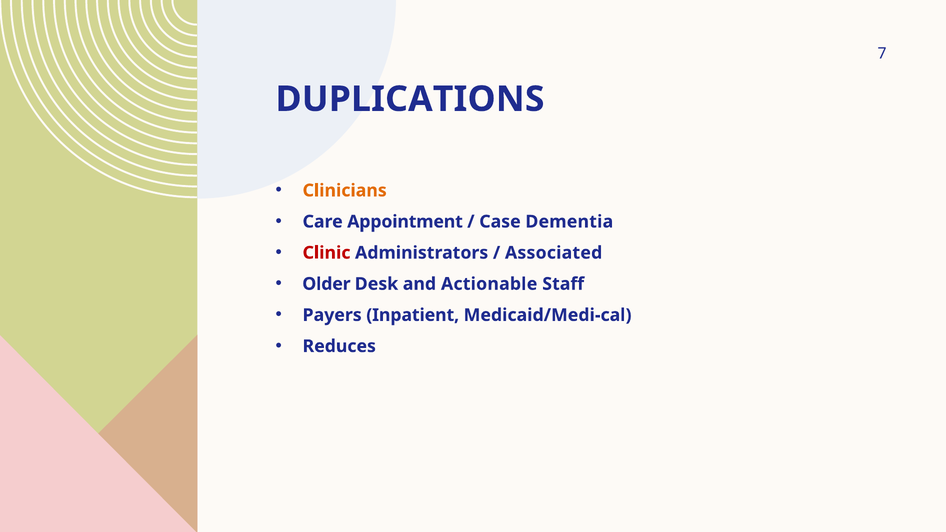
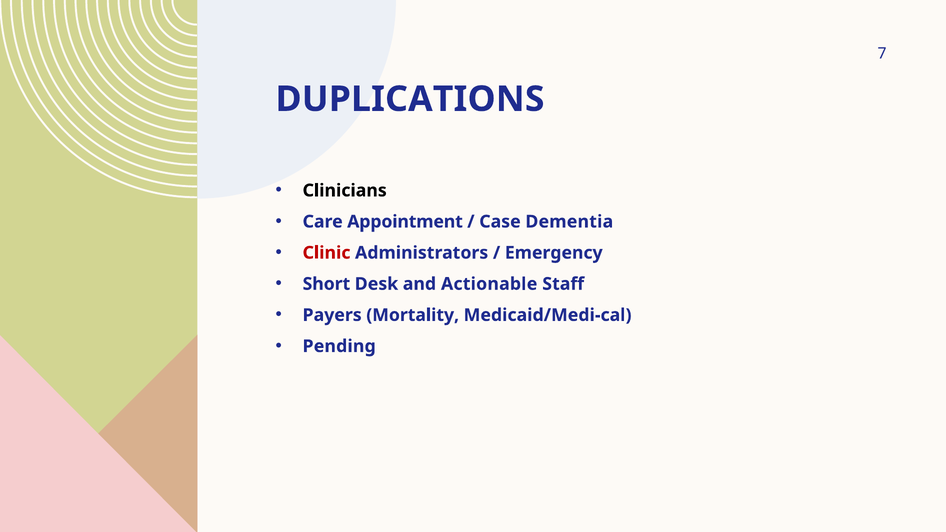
Clinicians colour: orange -> black (345, 191)
Associated: Associated -> Emergency (554, 253)
Older: Older -> Short (326, 284)
Inpatient: Inpatient -> Mortality (413, 315)
Reduces: Reduces -> Pending (339, 346)
